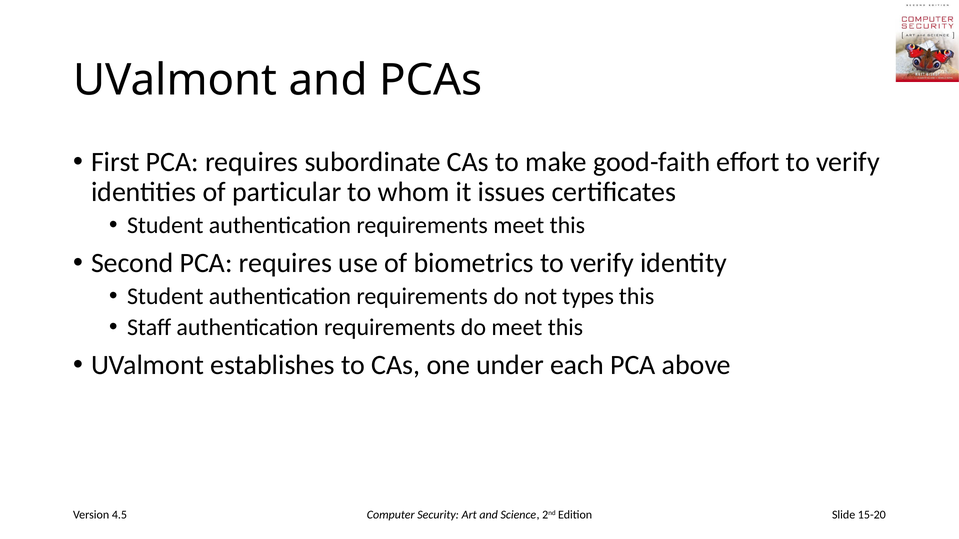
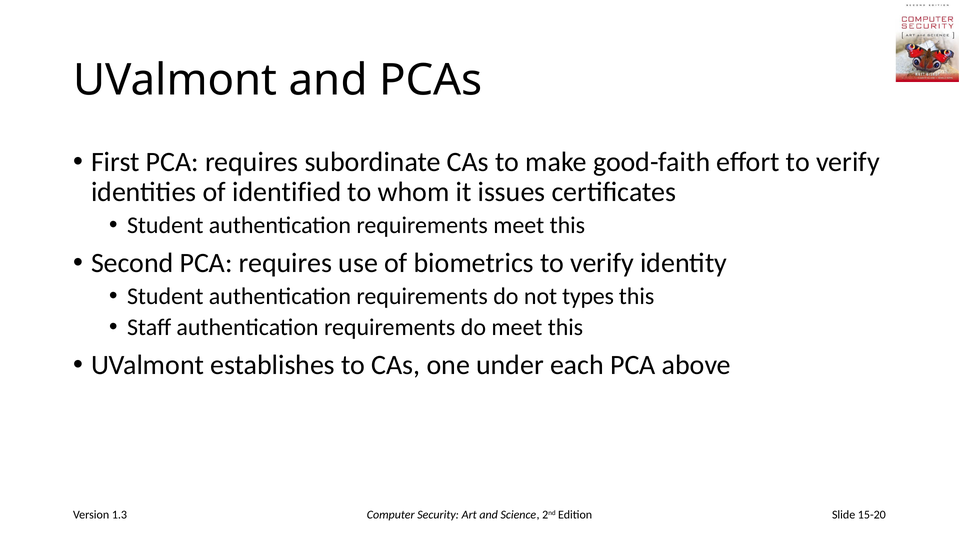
particular: particular -> identified (287, 192)
4.5: 4.5 -> 1.3 (119, 515)
